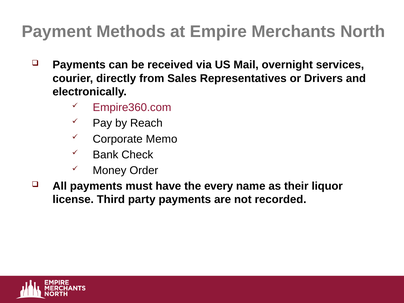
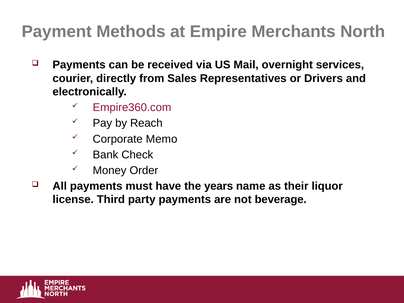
every: every -> years (219, 186)
recorded: recorded -> beverage (281, 200)
